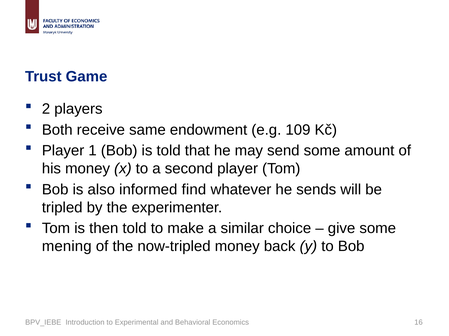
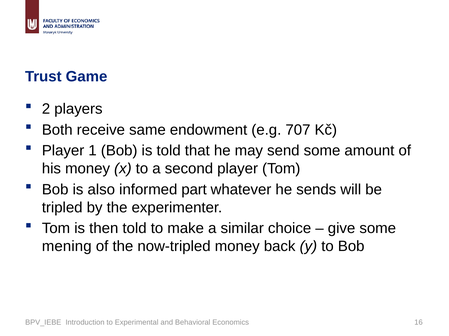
109: 109 -> 707 (298, 130)
find: find -> part (194, 190)
